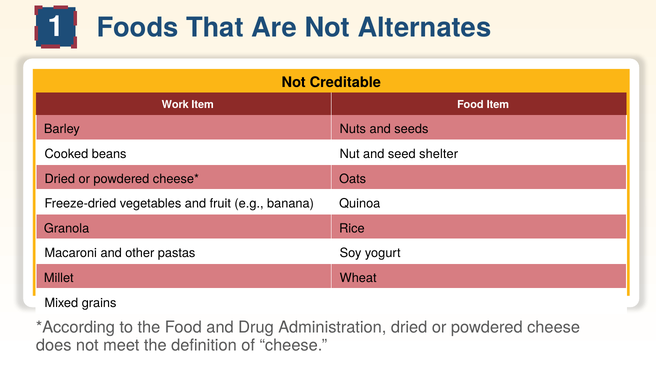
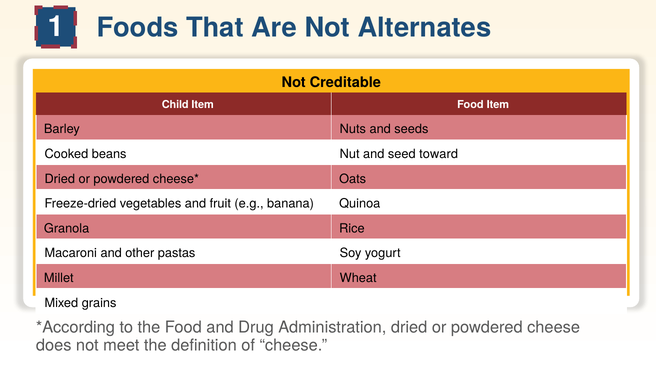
Work: Work -> Child (175, 105)
shelter: shelter -> toward (439, 154)
